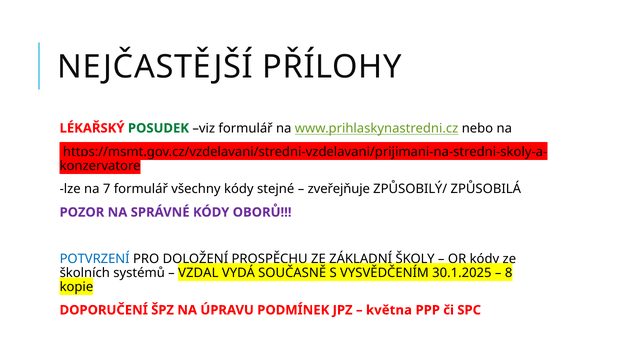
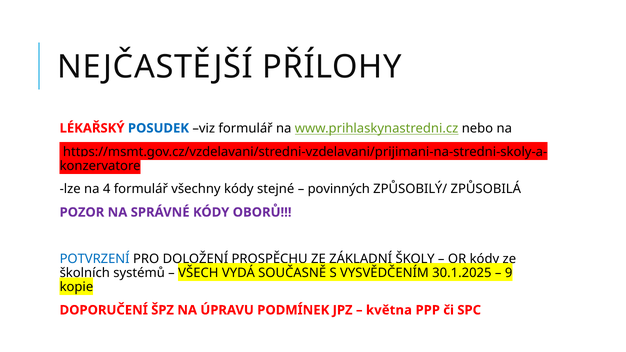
POSUDEK colour: green -> blue (158, 128)
7: 7 -> 4 (107, 189)
zveřejňuje: zveřejňuje -> povinných (339, 189)
VZDAL: VZDAL -> VŠECH (198, 273)
8: 8 -> 9 (509, 273)
